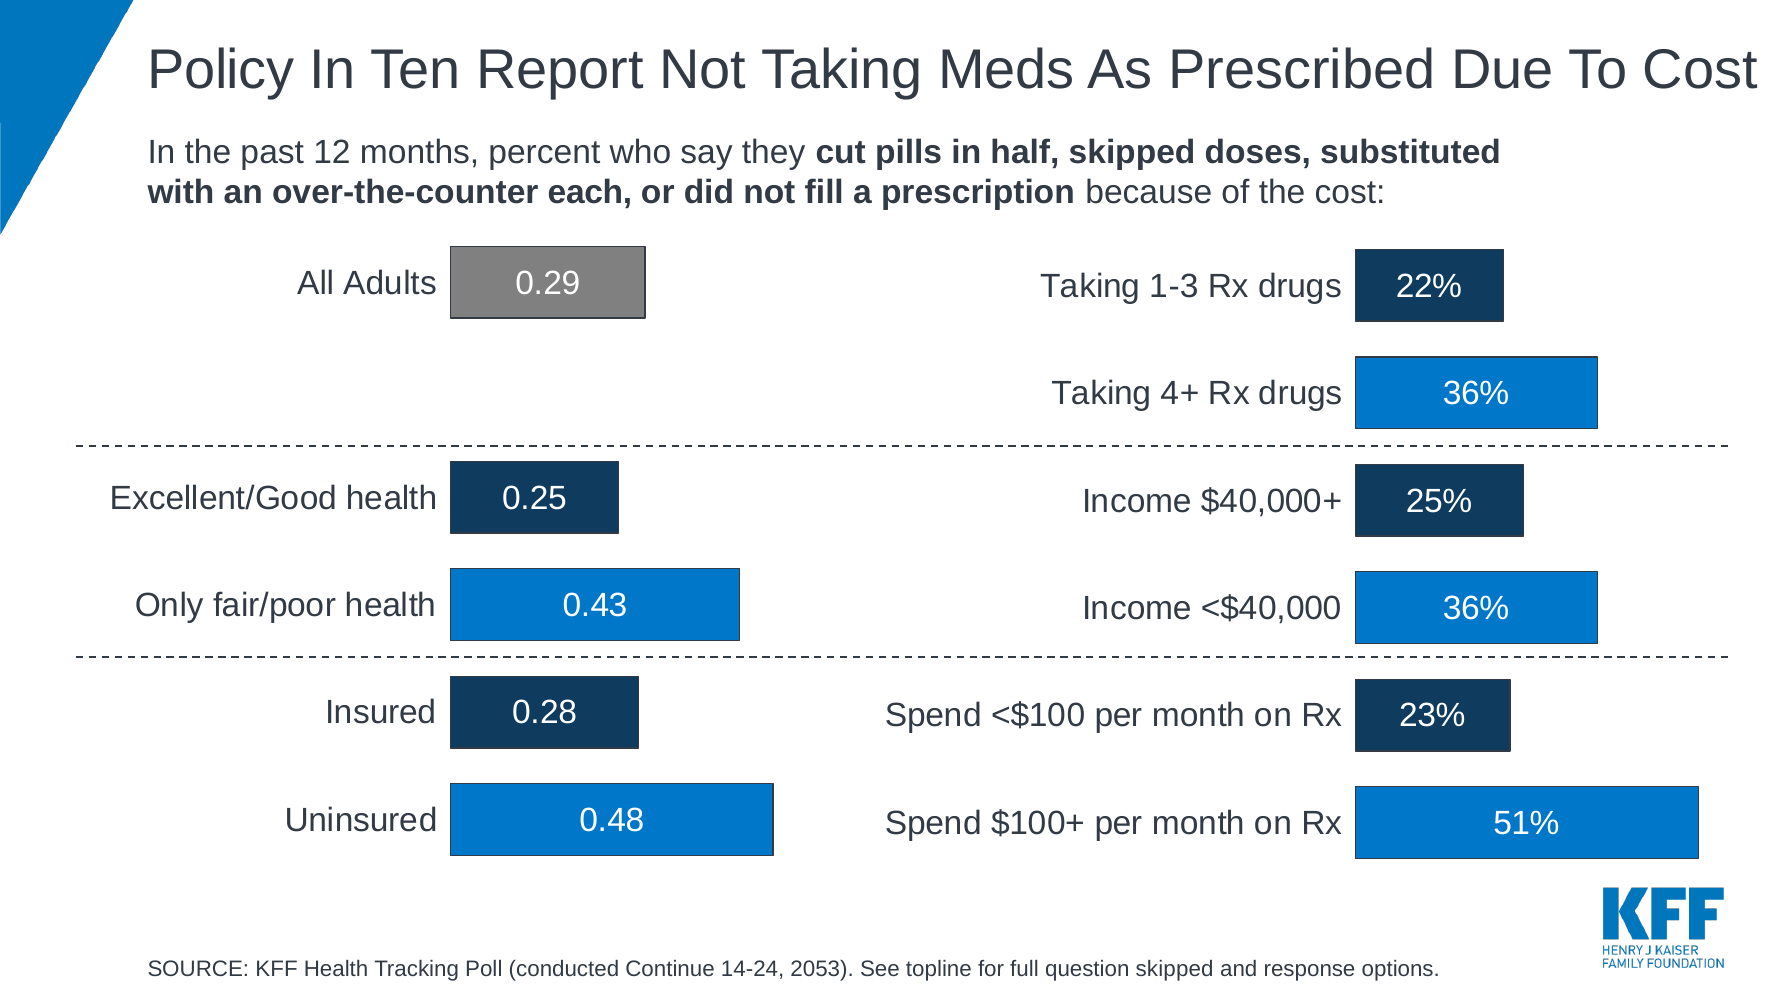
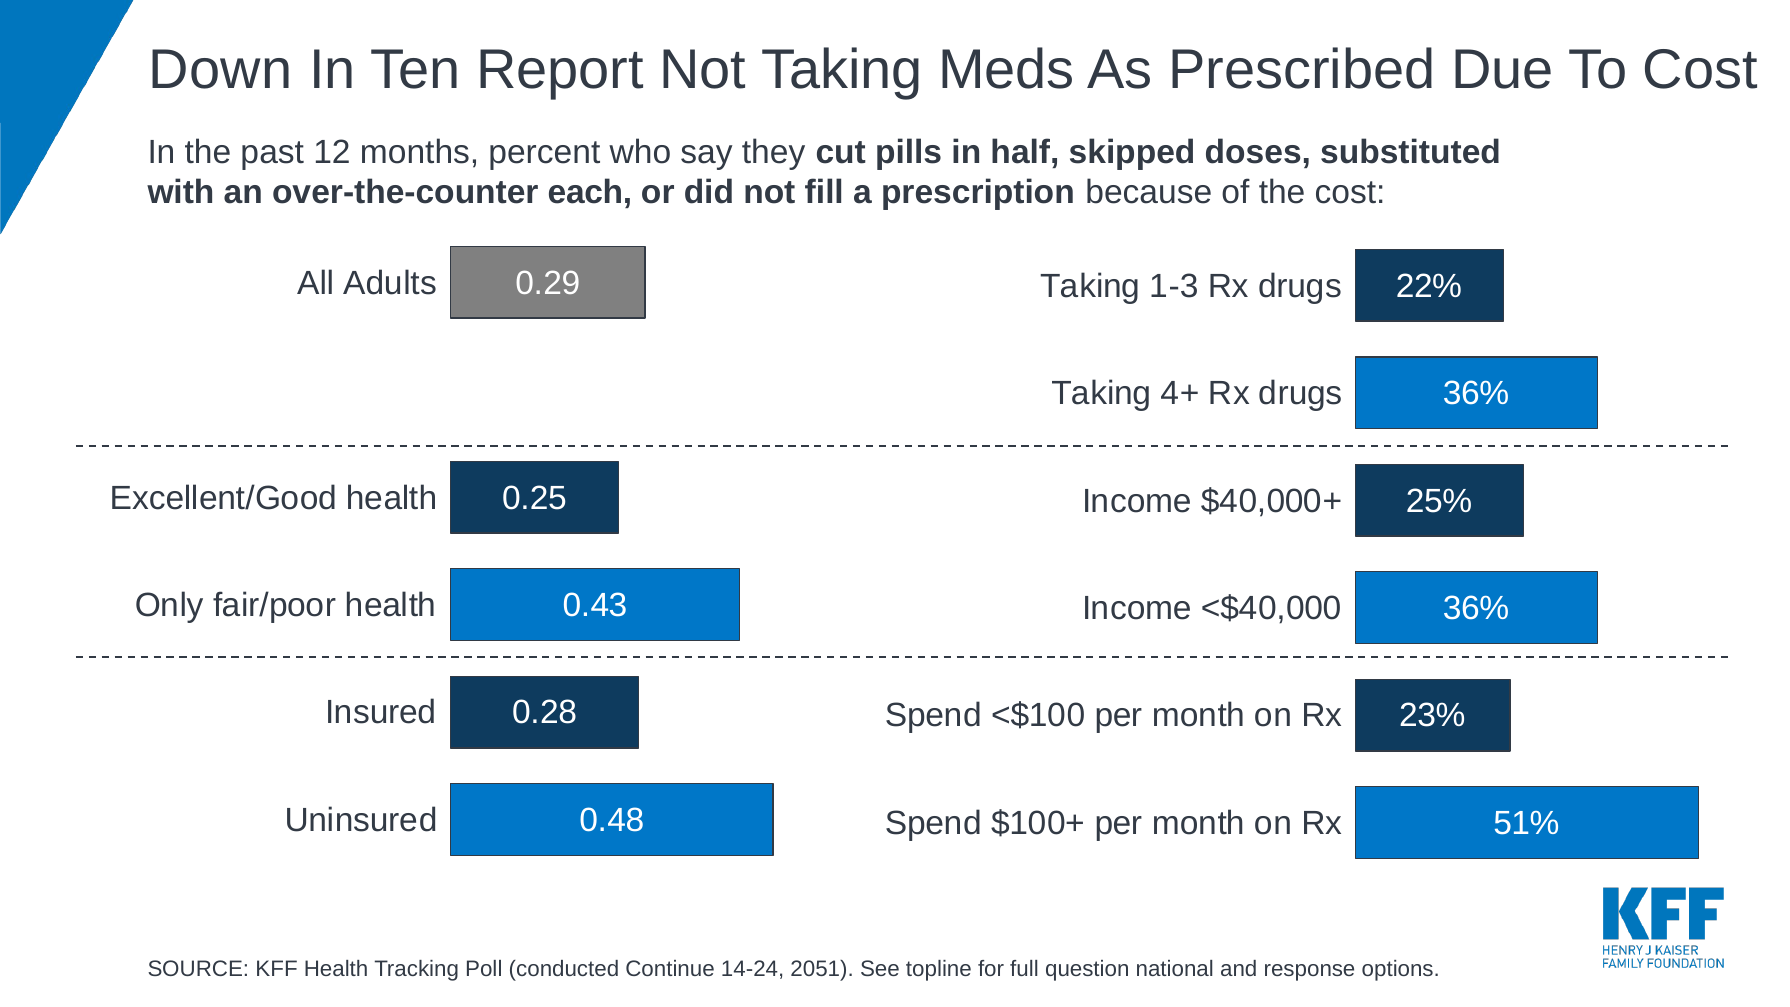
Policy: Policy -> Down (220, 70)
2053: 2053 -> 2051 (822, 969)
question skipped: skipped -> national (1175, 969)
